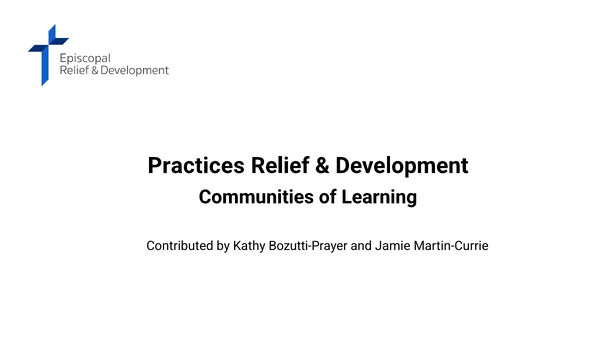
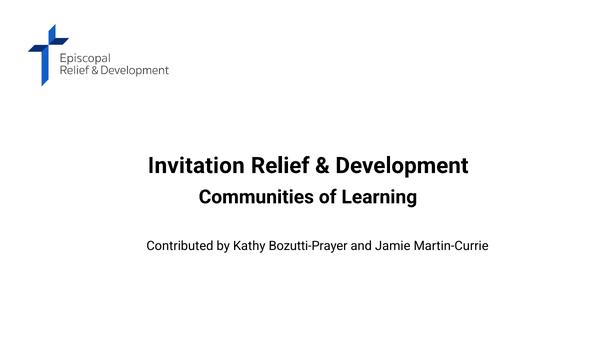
Practices: Practices -> Invitation (196, 166)
